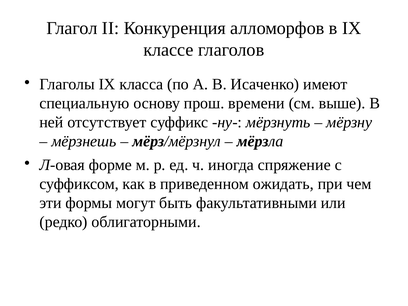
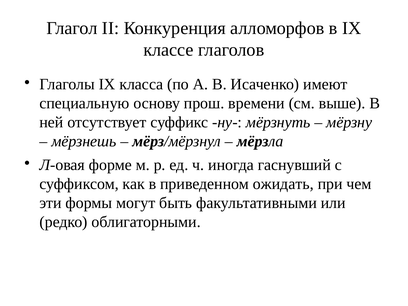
спряжение: спряжение -> гаснувший (294, 165)
